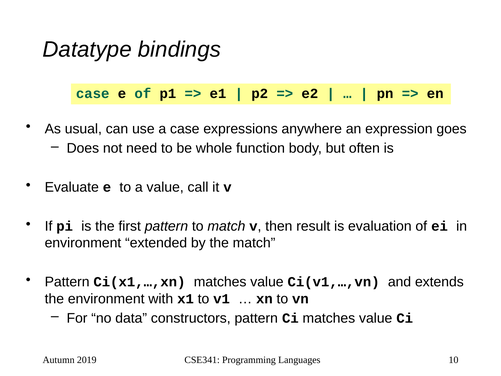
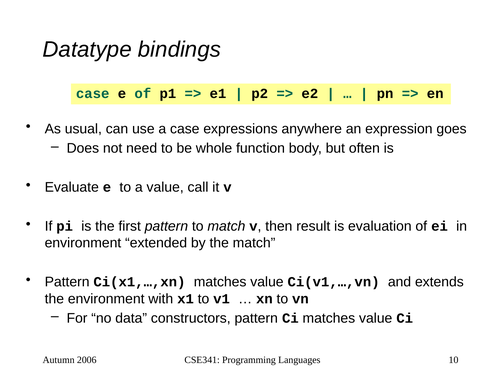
2019: 2019 -> 2006 (87, 360)
